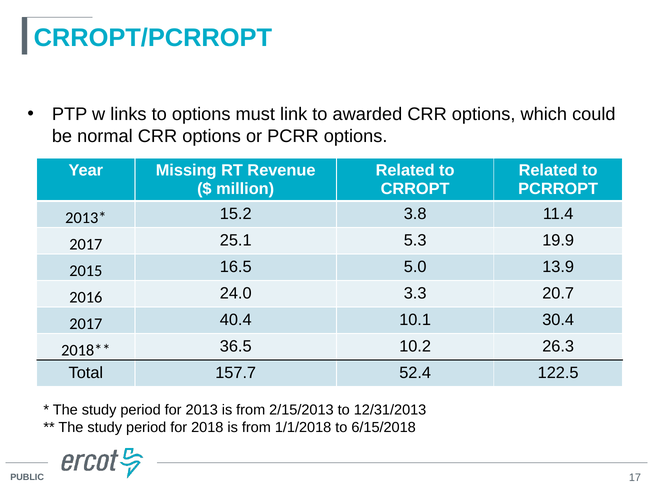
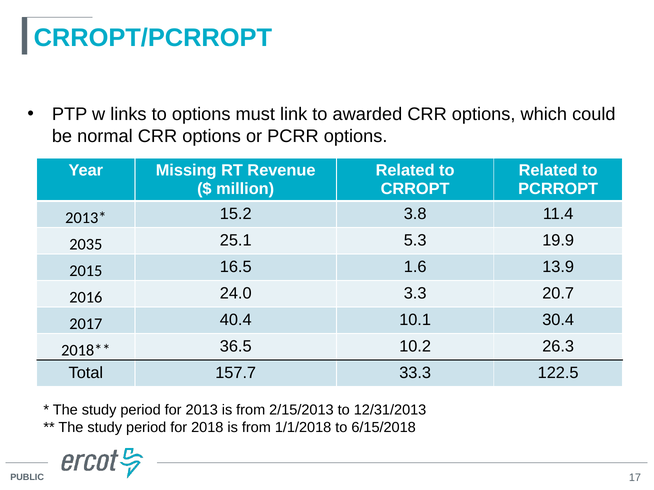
2017: 2017 -> 2035 (86, 244)
5.0: 5.0 -> 1.6 (415, 267)
52.4: 52.4 -> 33.3 (415, 373)
